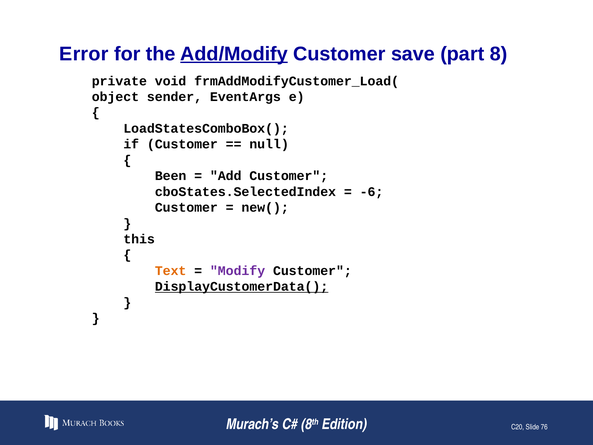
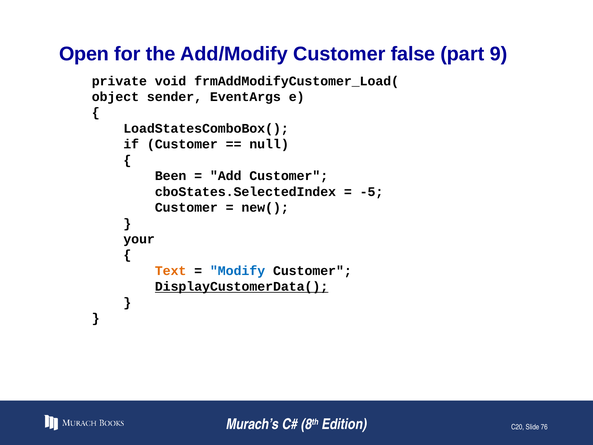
Error: Error -> Open (84, 54)
Add/Modify underline: present -> none (234, 54)
save: save -> false (413, 54)
8: 8 -> 9 (499, 54)
-6: -6 -> -5 (372, 192)
this: this -> your (139, 239)
Modify colour: purple -> blue (238, 271)
